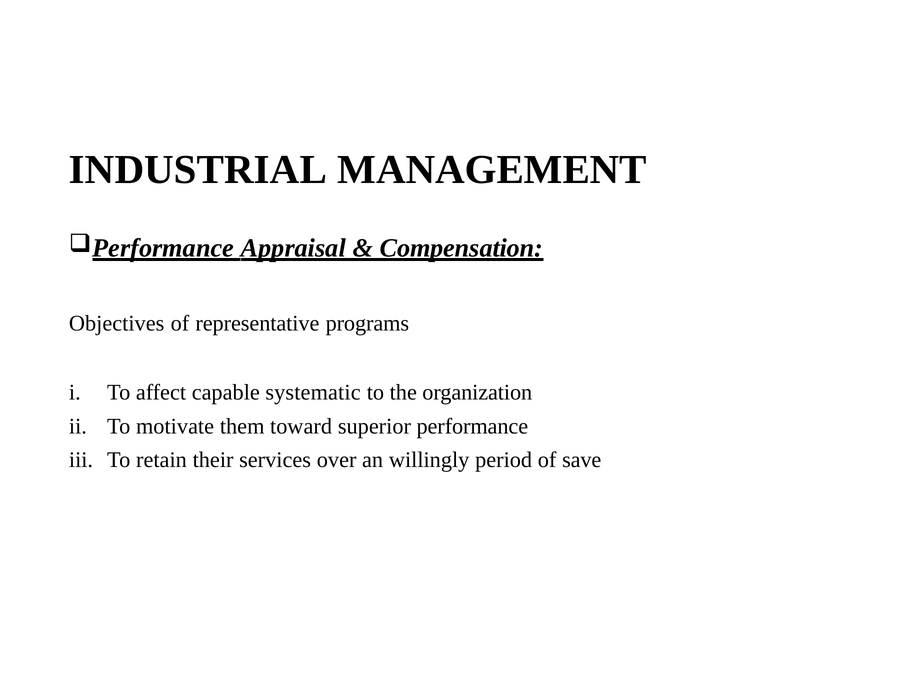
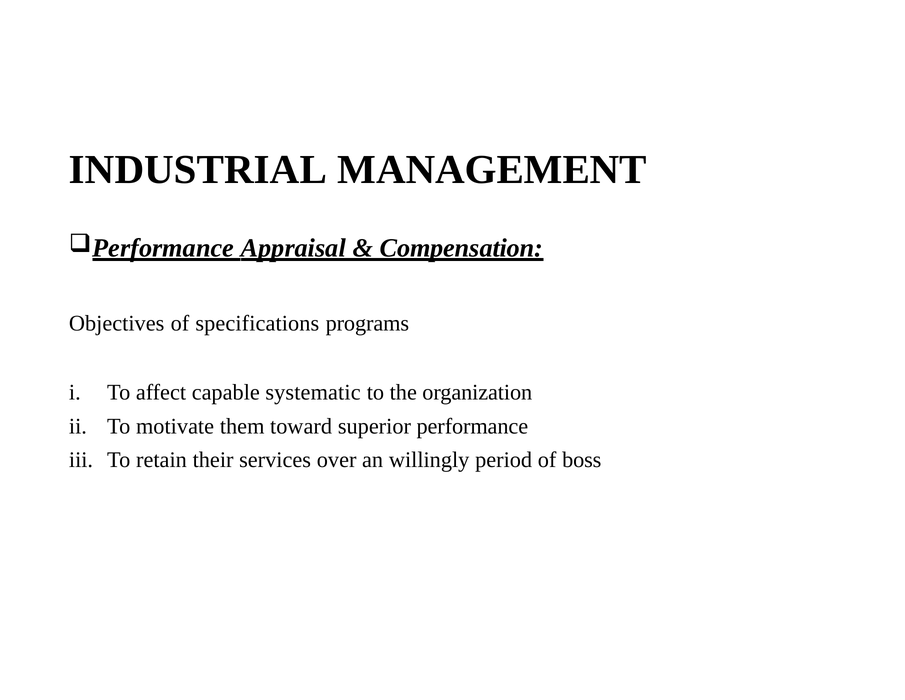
representative: representative -> specifications (257, 323)
save: save -> boss (582, 460)
